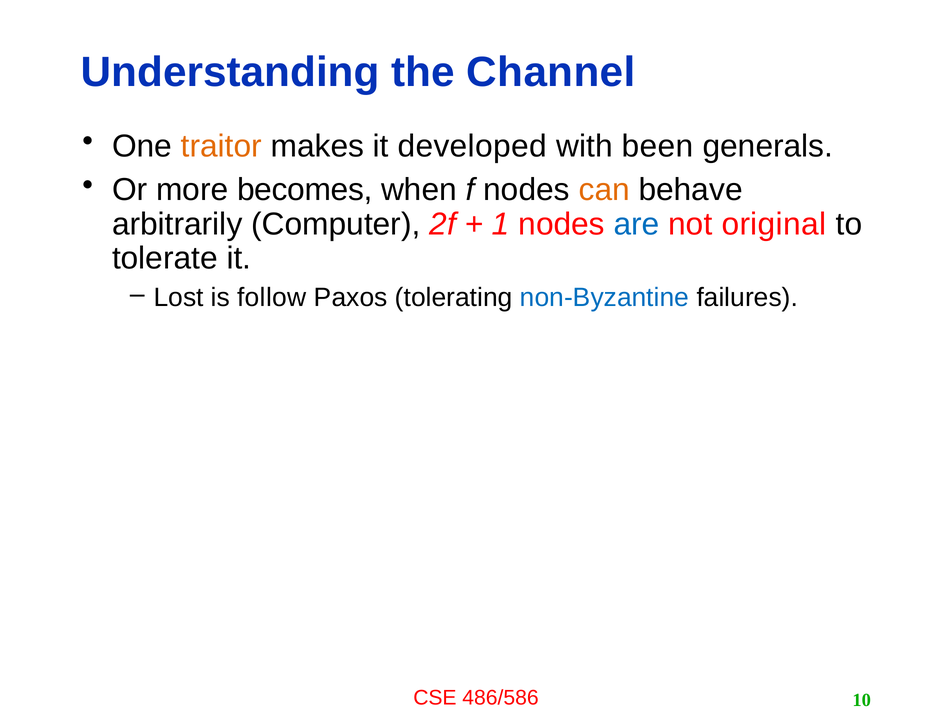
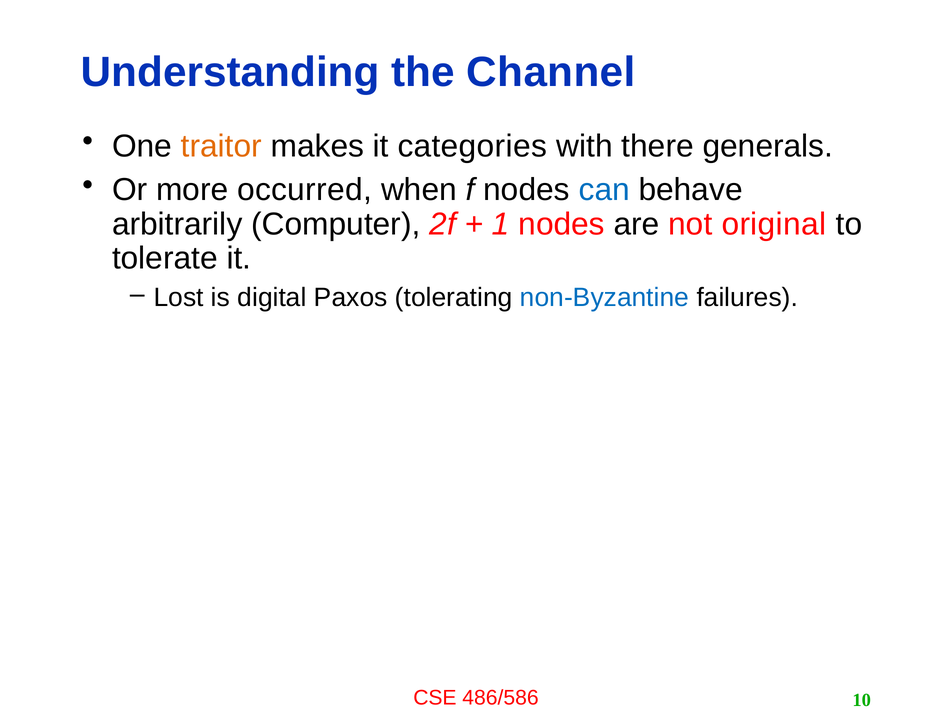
developed: developed -> categories (472, 146)
been: been -> there (658, 146)
becomes: becomes -> occurred (304, 190)
can colour: orange -> blue (604, 190)
are colour: blue -> black (637, 224)
follow: follow -> digital (272, 298)
